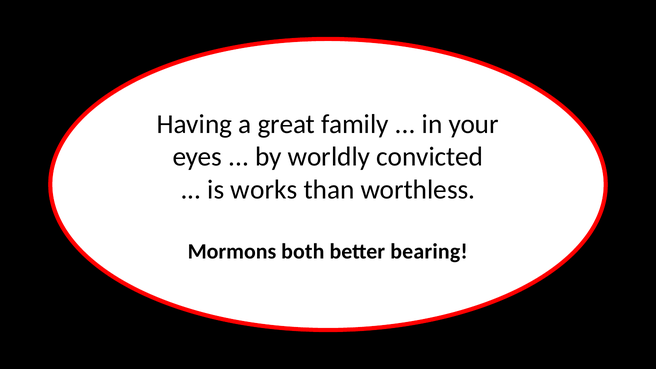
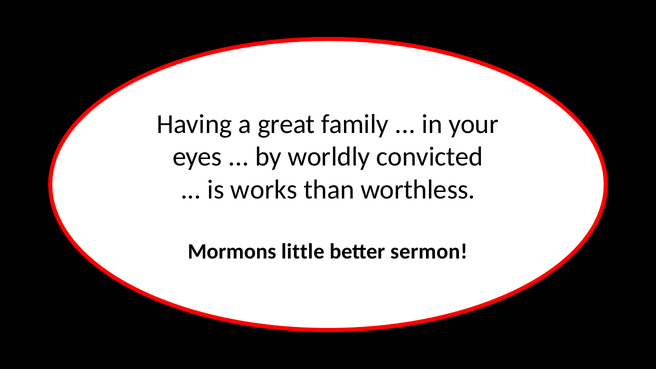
both: both -> little (303, 252)
bearing: bearing -> sermon (429, 252)
